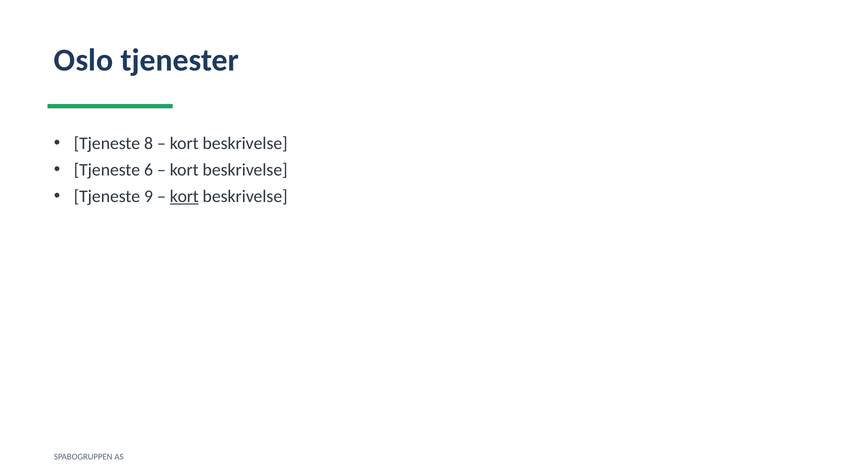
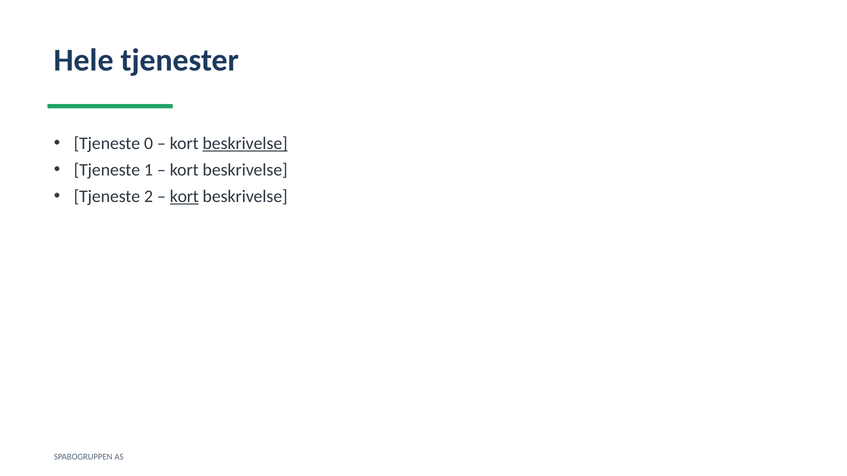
Oslo: Oslo -> Hele (84, 60)
8: 8 -> 0 (148, 143)
beskrivelse underline: none -> present (245, 143)
6: 6 -> 1 (148, 170)
9: 9 -> 2 (148, 196)
